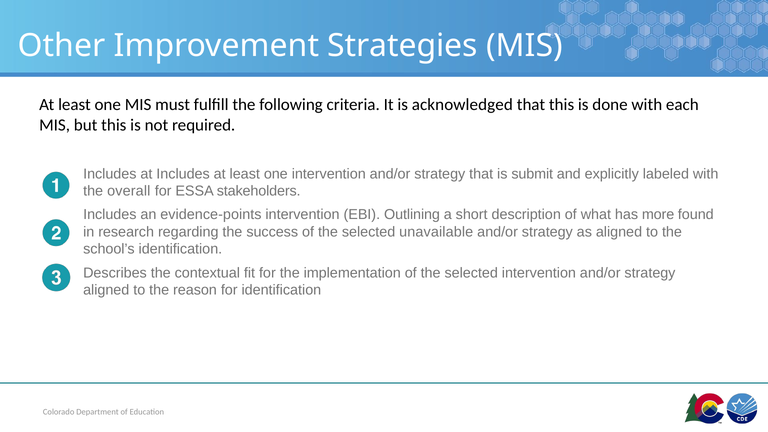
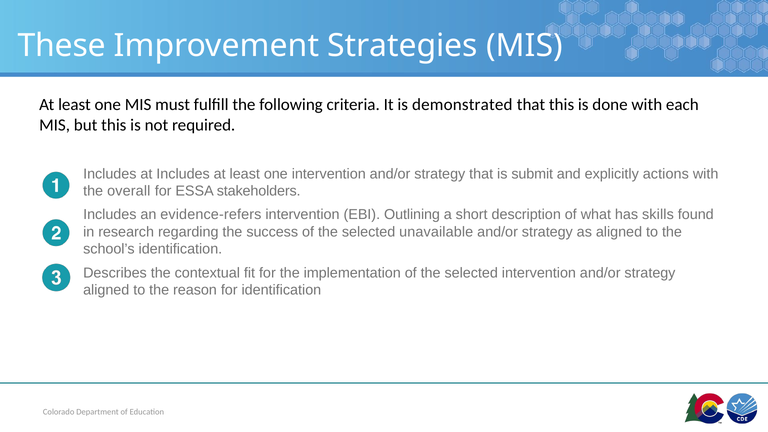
Other: Other -> These (62, 45)
acknowledged: acknowledged -> demonstrated (462, 105)
labeled: labeled -> actions (666, 174)
evidence-points: evidence-points -> evidence-refers (211, 215)
more: more -> skills (658, 215)
